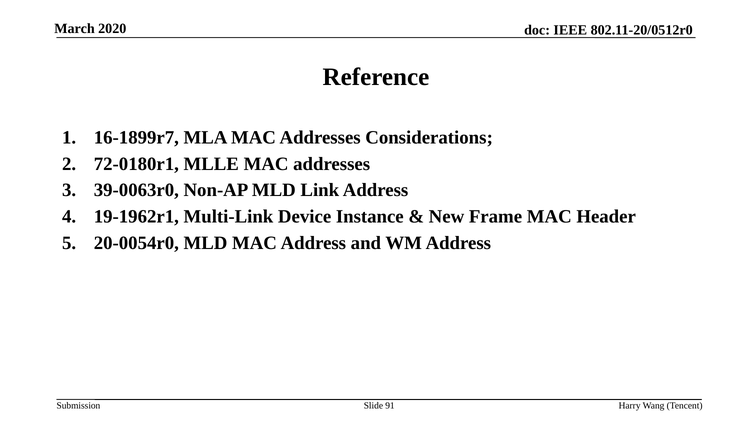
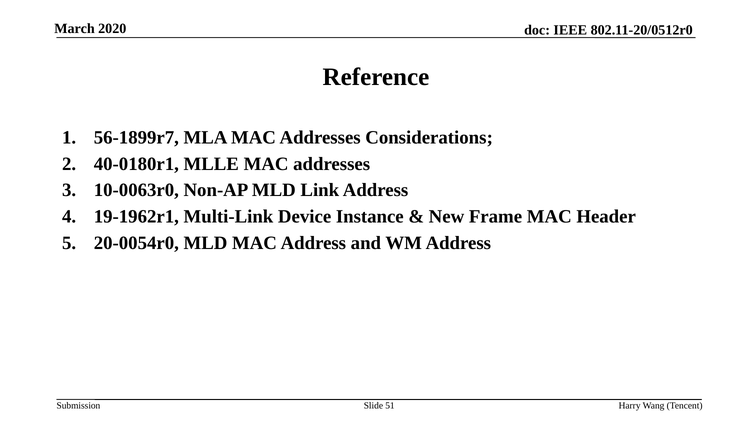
16-1899r7: 16-1899r7 -> 56-1899r7 (136, 138)
72-0180r1: 72-0180r1 -> 40-0180r1 (136, 164)
39-0063r0: 39-0063r0 -> 10-0063r0 (136, 190)
91: 91 -> 51 (390, 406)
